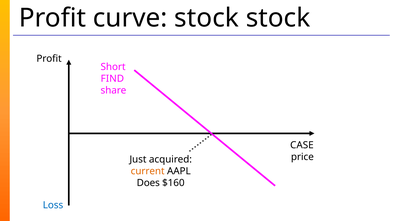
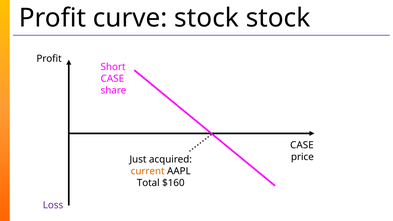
FIND: FIND -> CASE (112, 79)
Does: Does -> Total (148, 183)
Loss colour: blue -> purple (53, 205)
